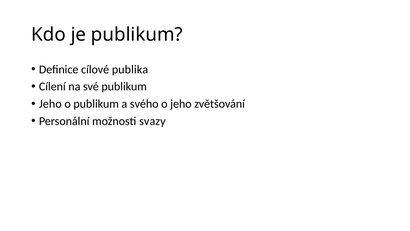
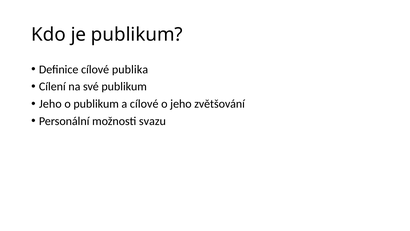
a svého: svého -> cílové (144, 104)
svazy: svazy -> svazu (152, 121)
